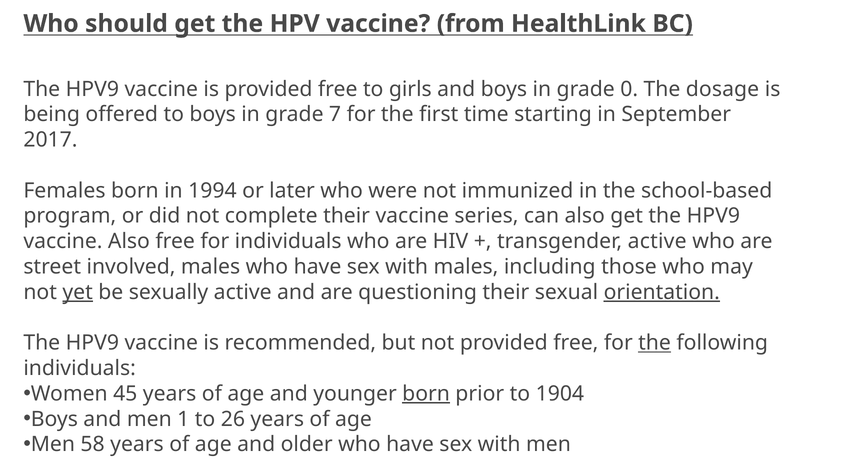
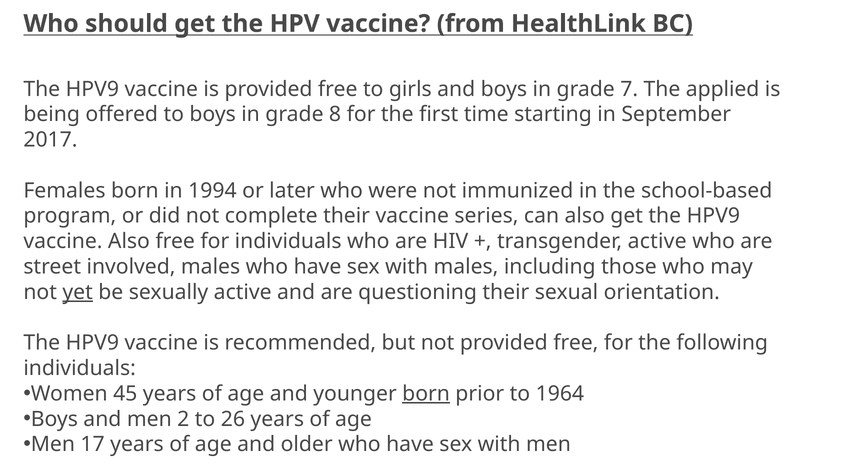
0: 0 -> 7 (629, 89)
dosage: dosage -> applied (723, 89)
7: 7 -> 8 (335, 115)
orientation underline: present -> none (662, 292)
the underline: present -> none (655, 343)
1904: 1904 -> 1964 (560, 394)
1: 1 -> 2 (183, 419)
58: 58 -> 17 (93, 445)
